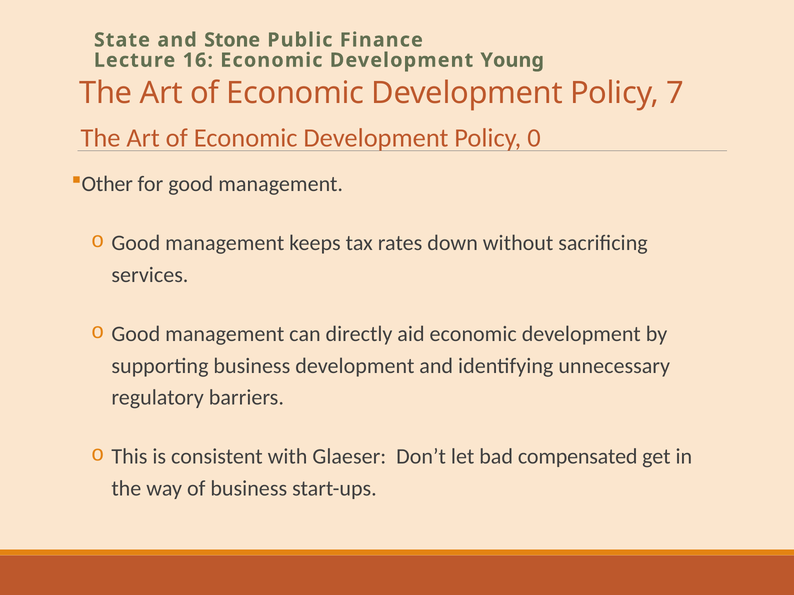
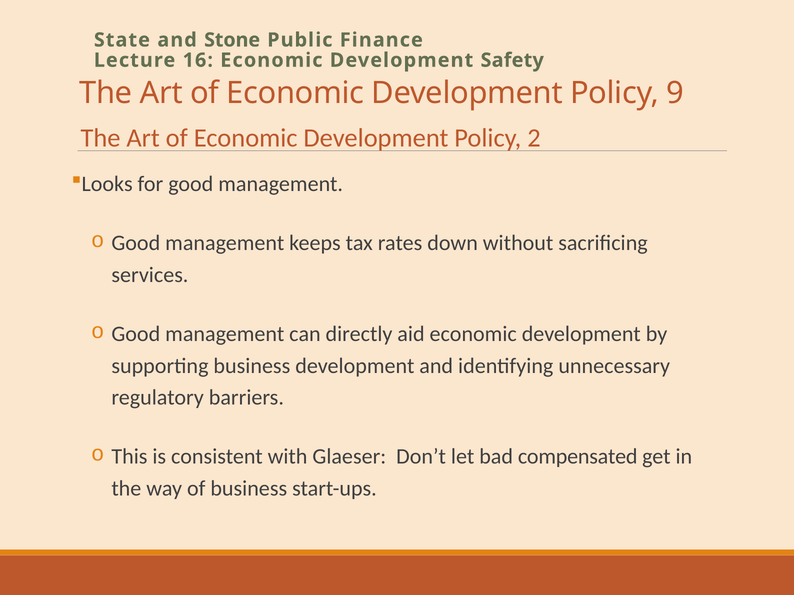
Young: Young -> Safety (512, 60)
7: 7 -> 9 (675, 93)
0: 0 -> 2 (534, 138)
Other: Other -> Looks (107, 184)
